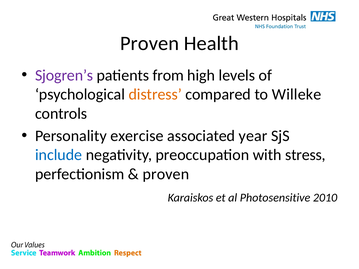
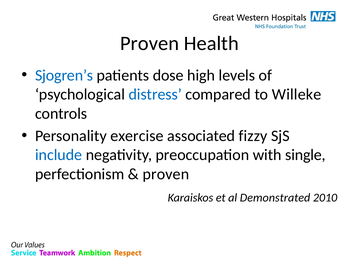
Sjogren’s colour: purple -> blue (64, 75)
from: from -> dose (168, 75)
distress colour: orange -> blue (155, 94)
year: year -> fizzy (253, 136)
stress: stress -> single (305, 155)
Photosensitive: Photosensitive -> Demonstrated (275, 198)
